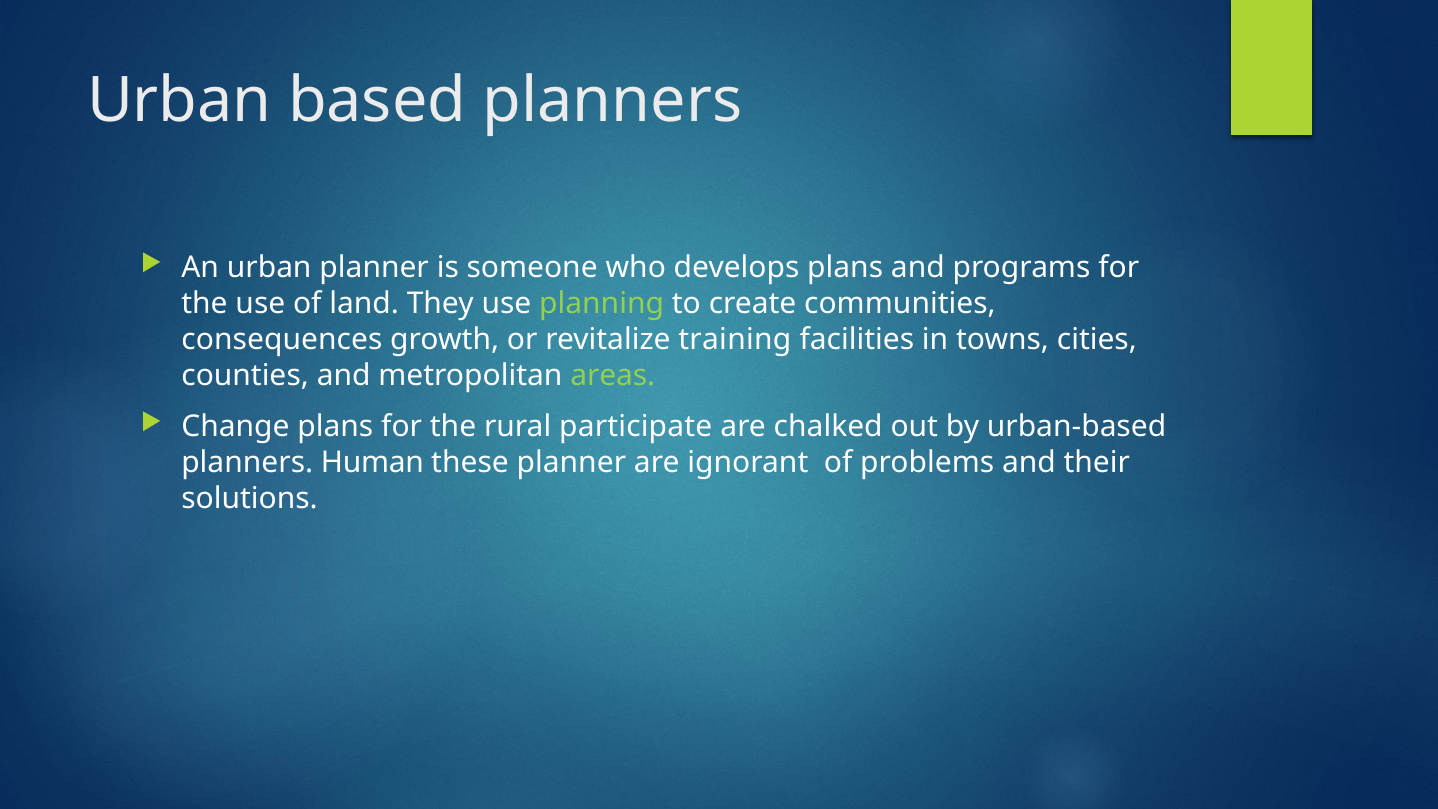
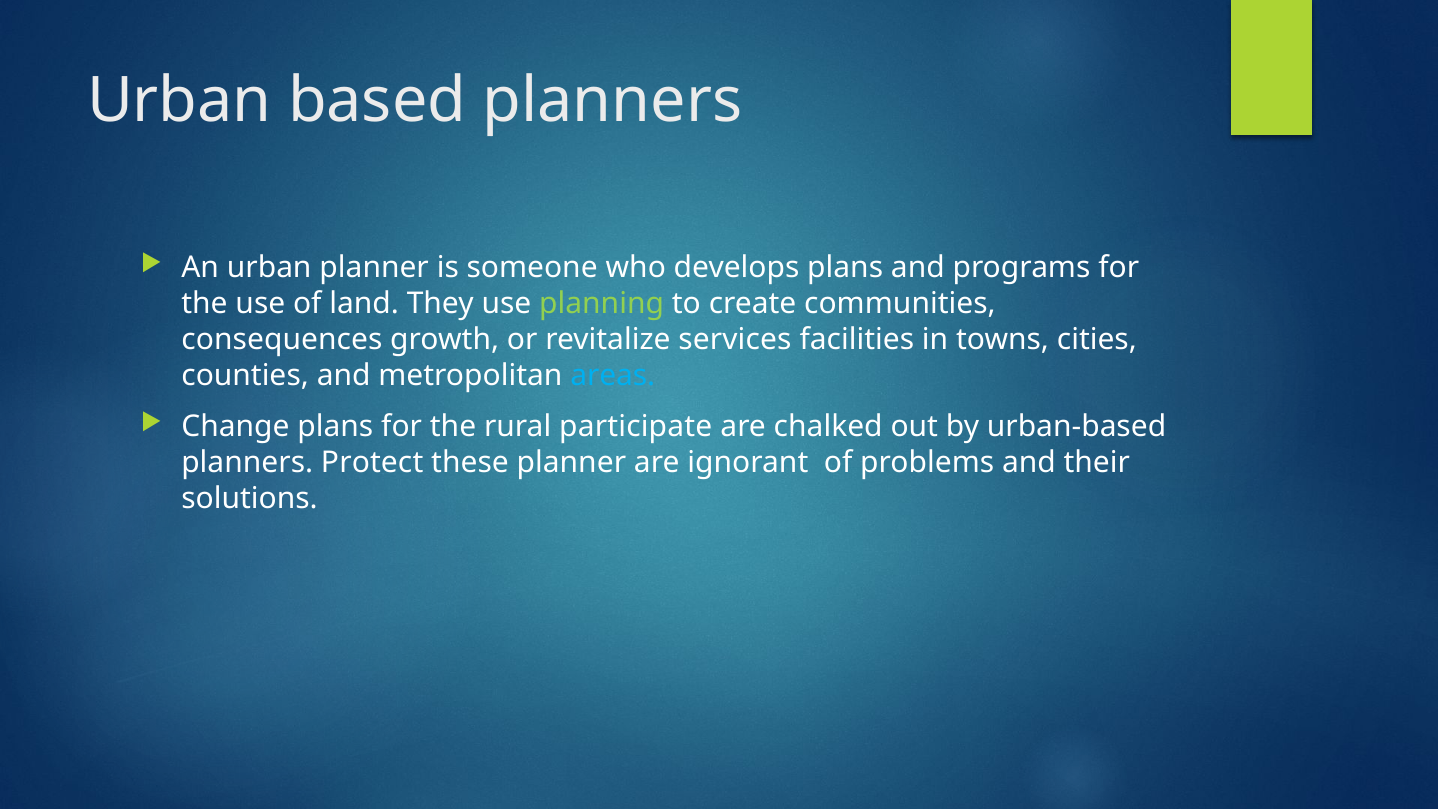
training: training -> services (735, 340)
areas colour: light green -> light blue (613, 376)
Human: Human -> Protect (372, 462)
